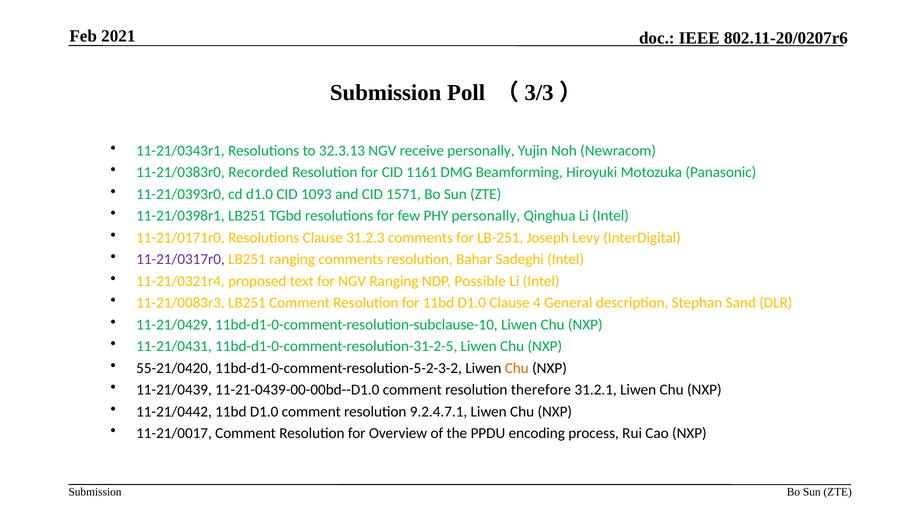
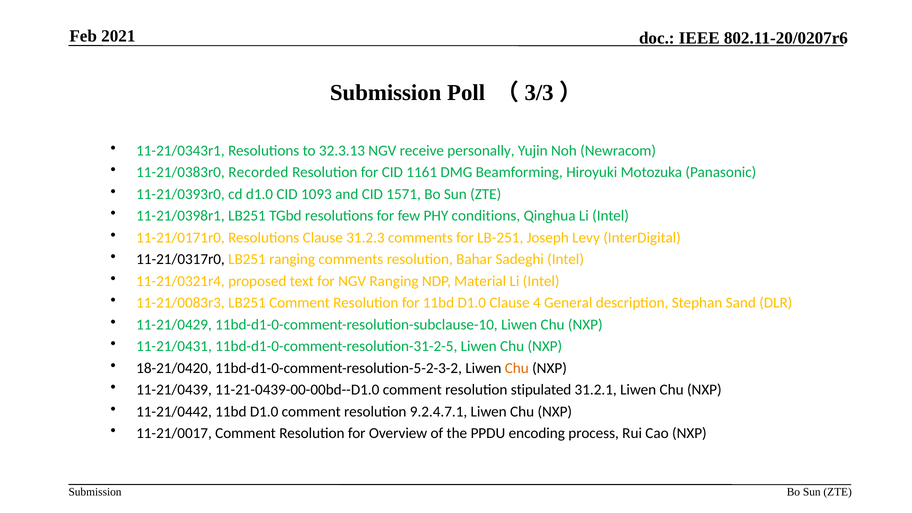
PHY personally: personally -> conditions (486, 216)
11-21/0317r0 colour: purple -> black (181, 259)
Possible: Possible -> Material (480, 281)
55-21/0420: 55-21/0420 -> 18-21/0420 (174, 368)
therefore: therefore -> stipulated (541, 390)
